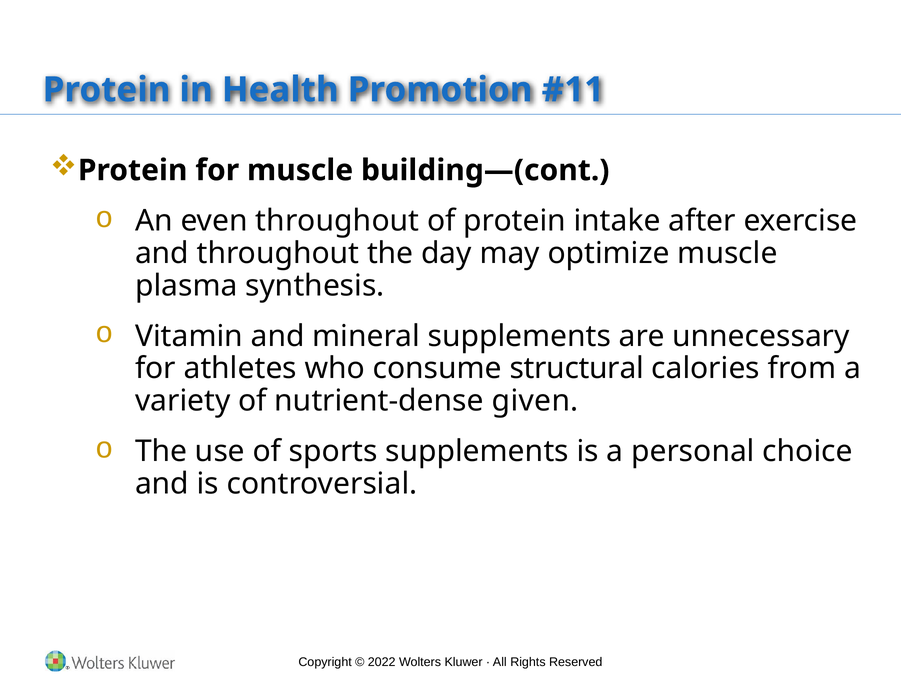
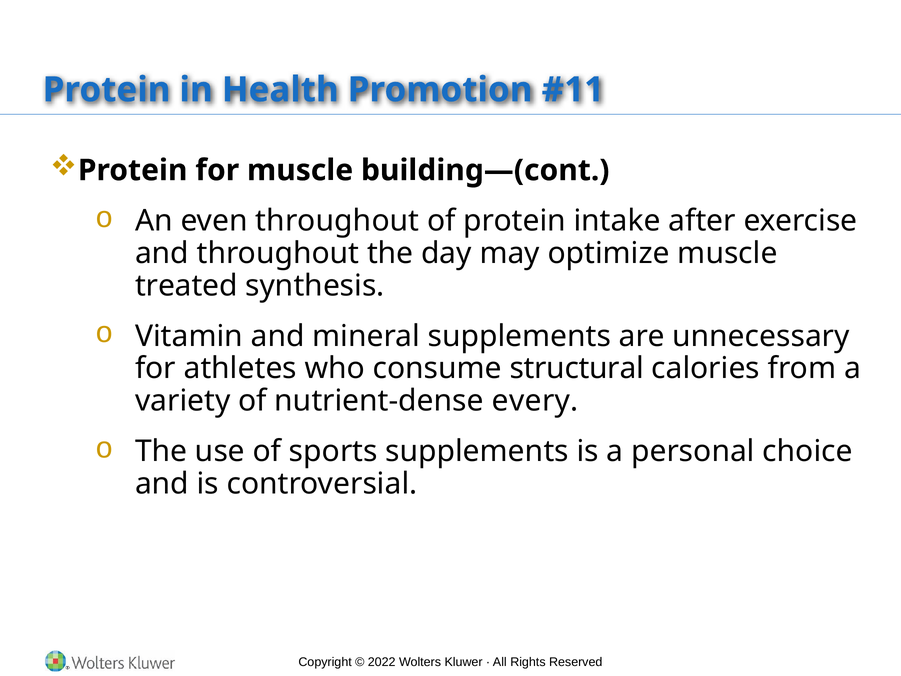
plasma: plasma -> treated (186, 286)
given: given -> every (535, 401)
